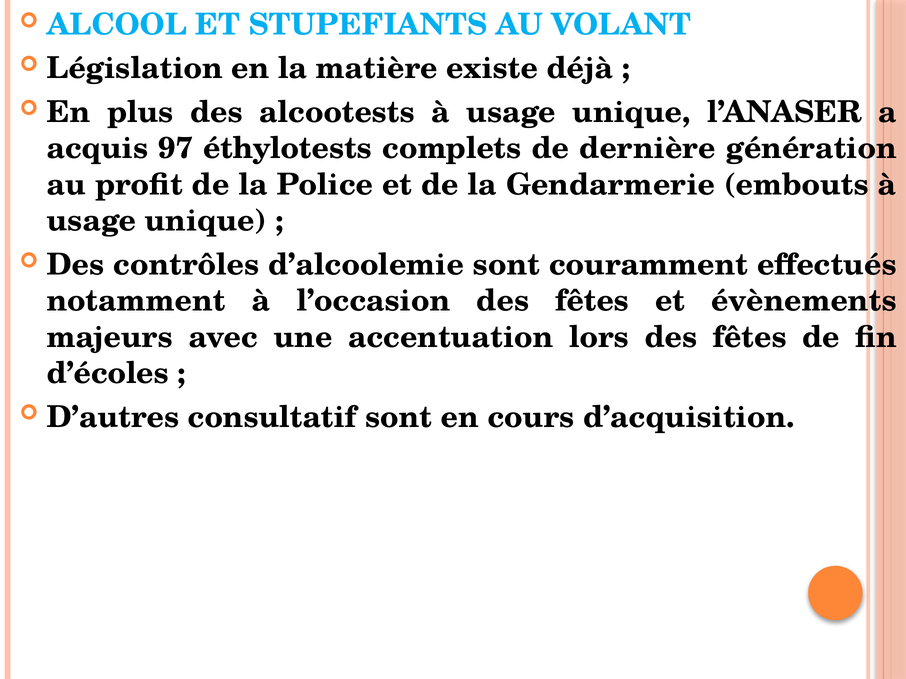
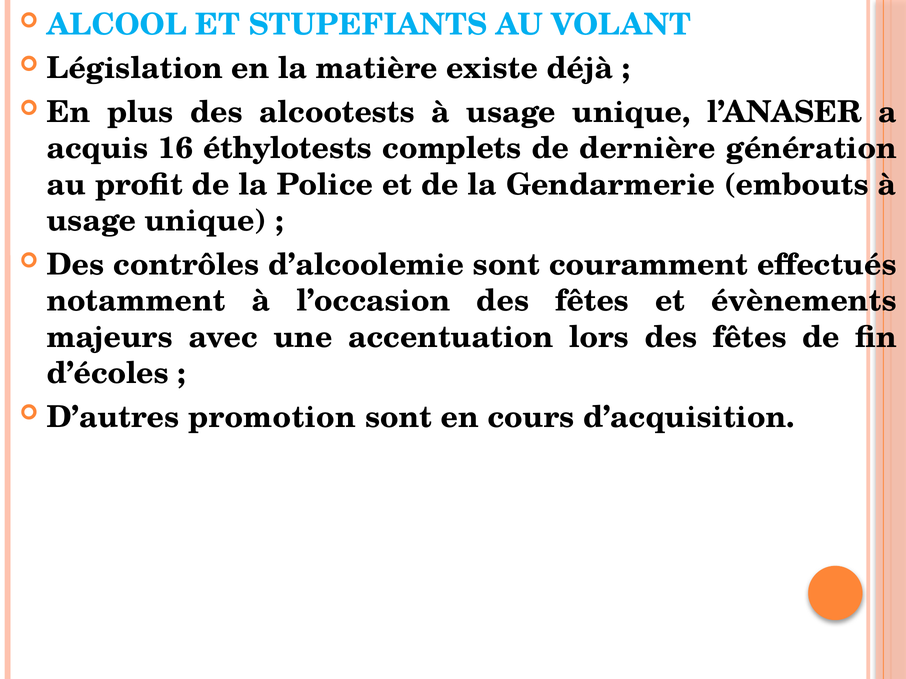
97: 97 -> 16 (176, 149)
consultatif: consultatif -> promotion (272, 417)
